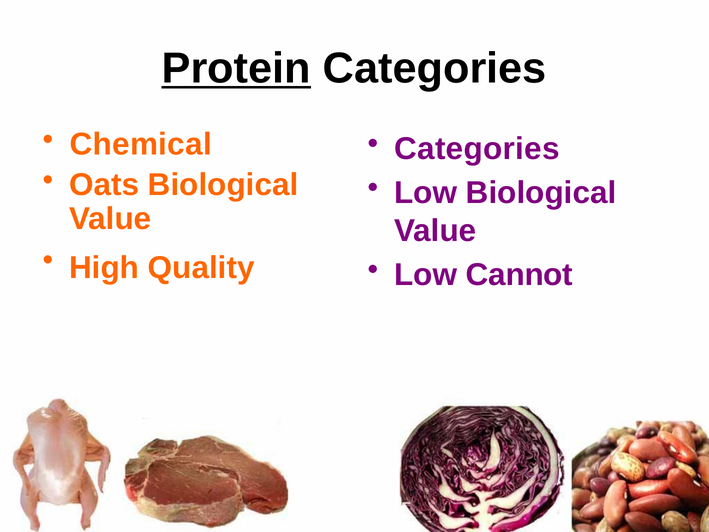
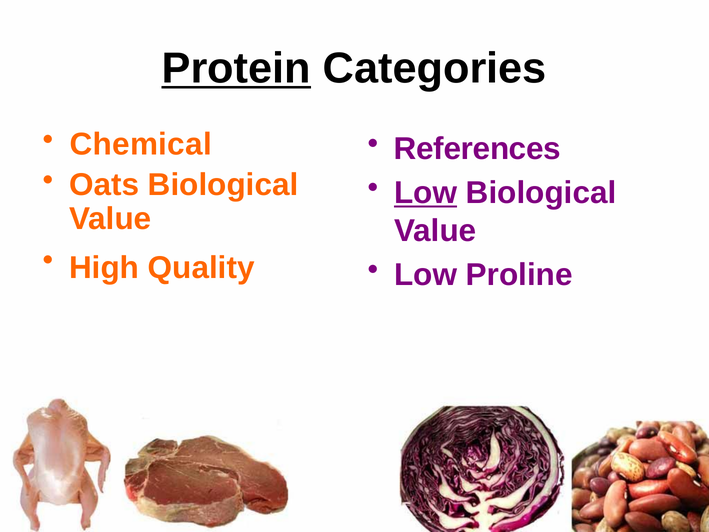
Categories: Categories -> References (477, 149)
Low underline: none -> present (426, 193)
Cannot: Cannot -> Proline (519, 275)
